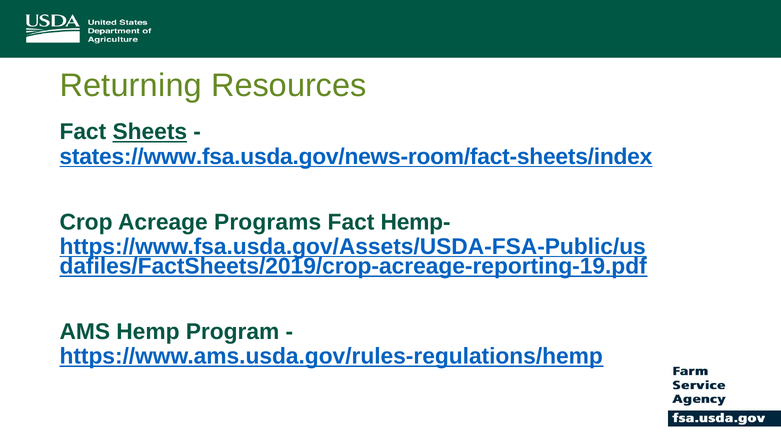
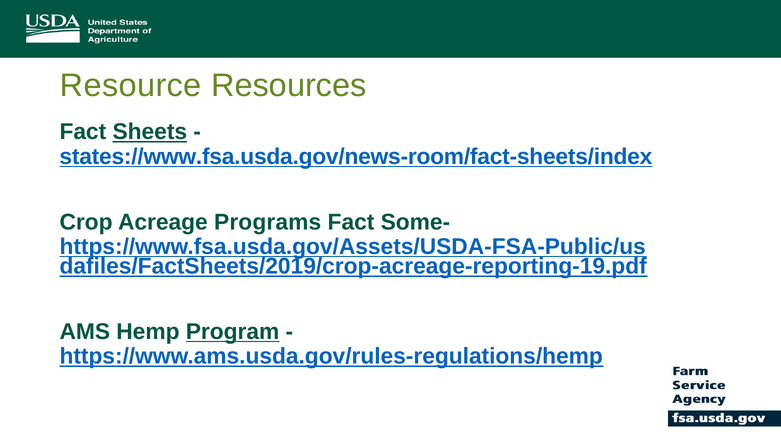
Returning: Returning -> Resource (131, 86)
Hemp-: Hemp- -> Some- (415, 222)
Program underline: none -> present (233, 332)
